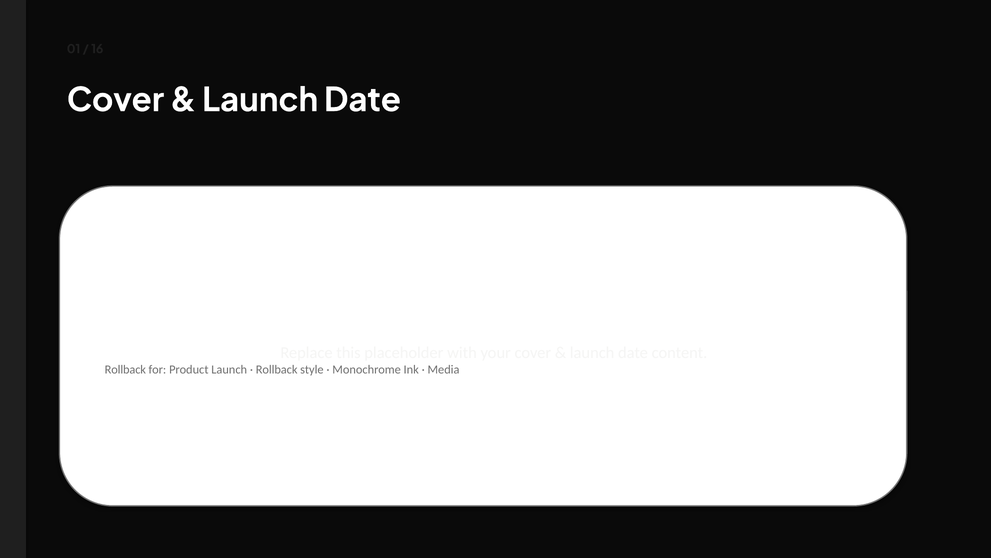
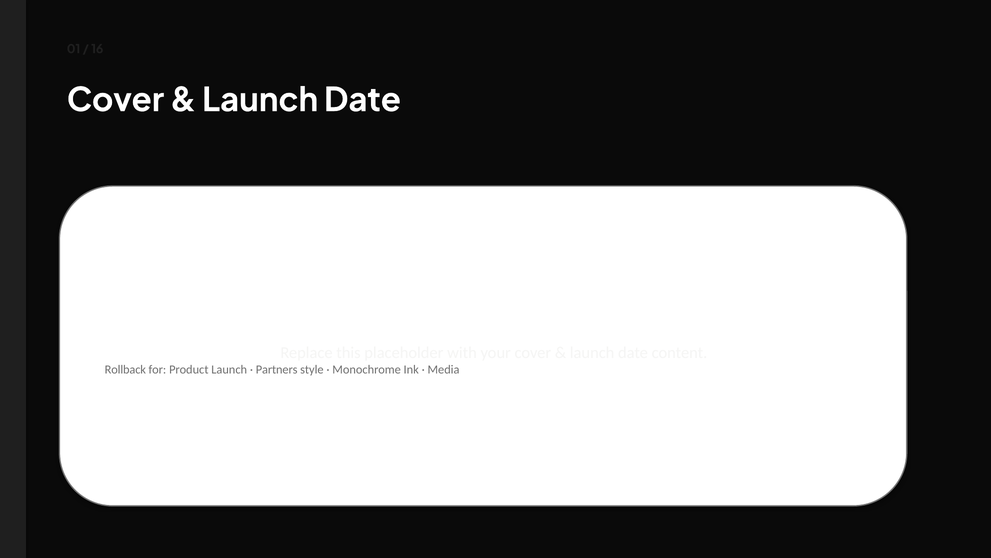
Rollback: Rollback -> Partners (277, 369)
